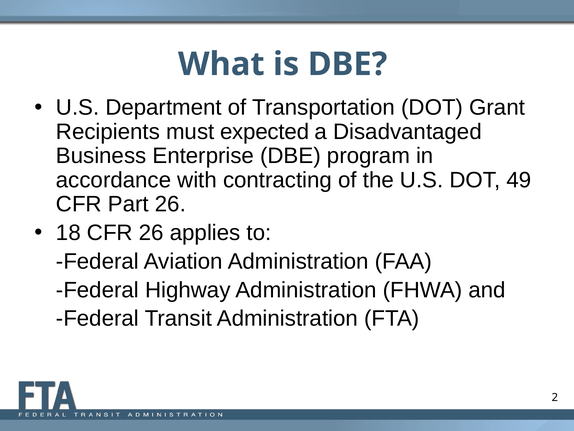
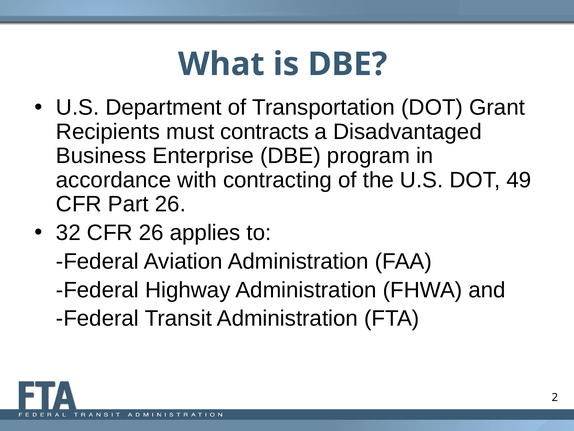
expected: expected -> contracts (265, 132)
18: 18 -> 32 (68, 232)
